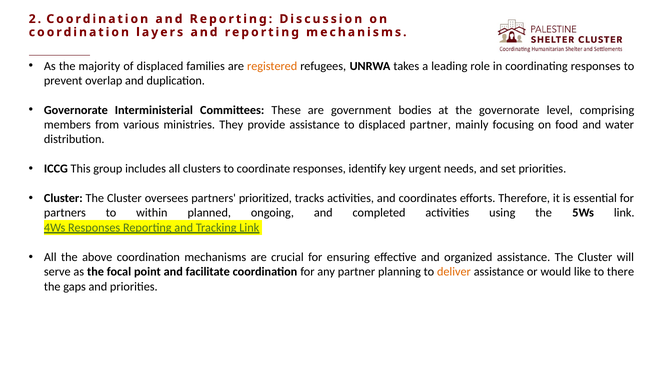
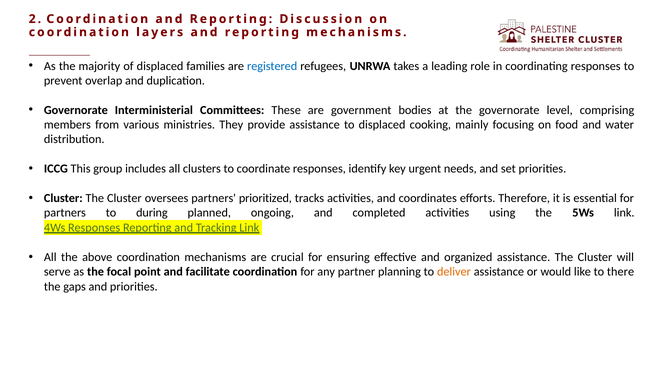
registered colour: orange -> blue (272, 66)
displaced partner: partner -> cooking (430, 125)
within: within -> during (152, 213)
